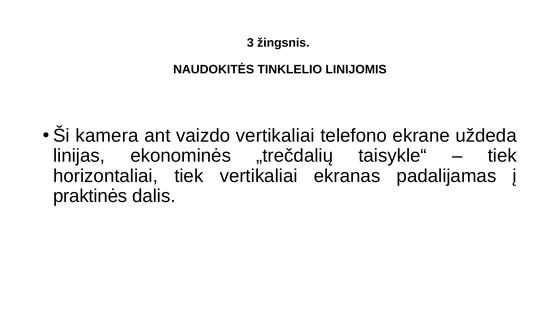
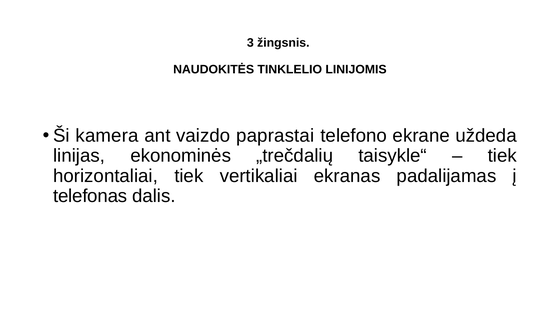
vaizdo vertikaliai: vertikaliai -> paprastai (275, 136)
praktinės: praktinės -> telefonas (90, 196)
